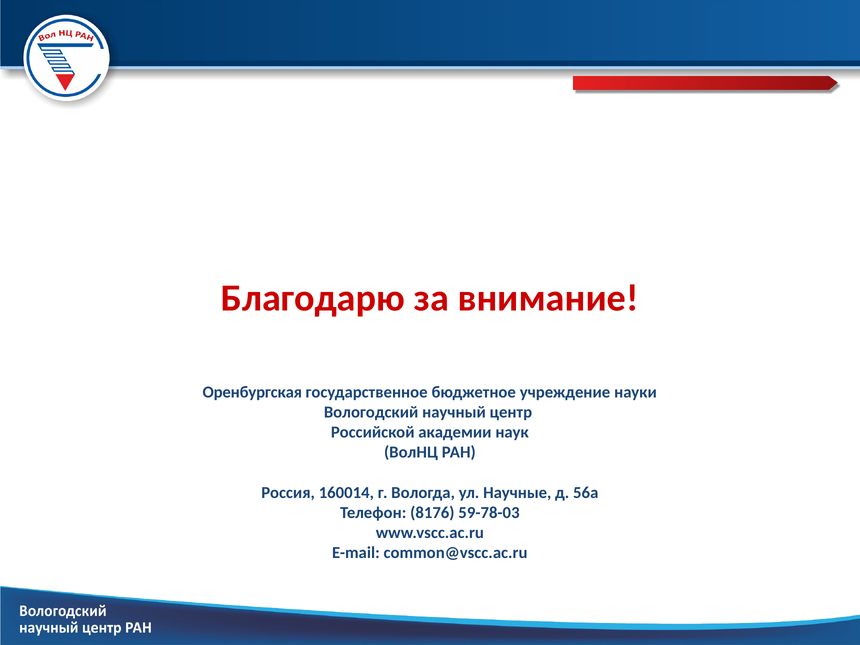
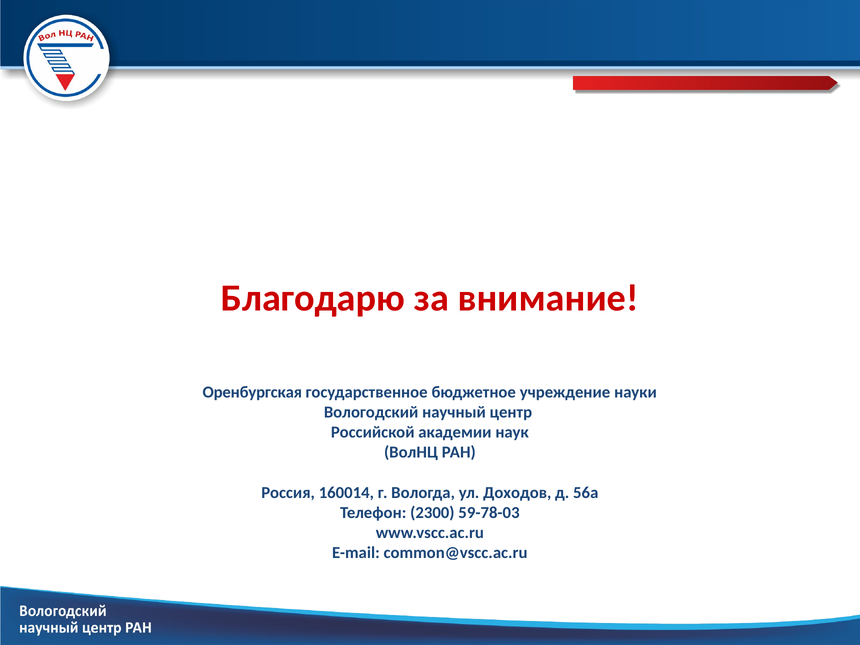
Научные: Научные -> Доходов (517, 493)
8176: 8176 -> 2300 (432, 513)
